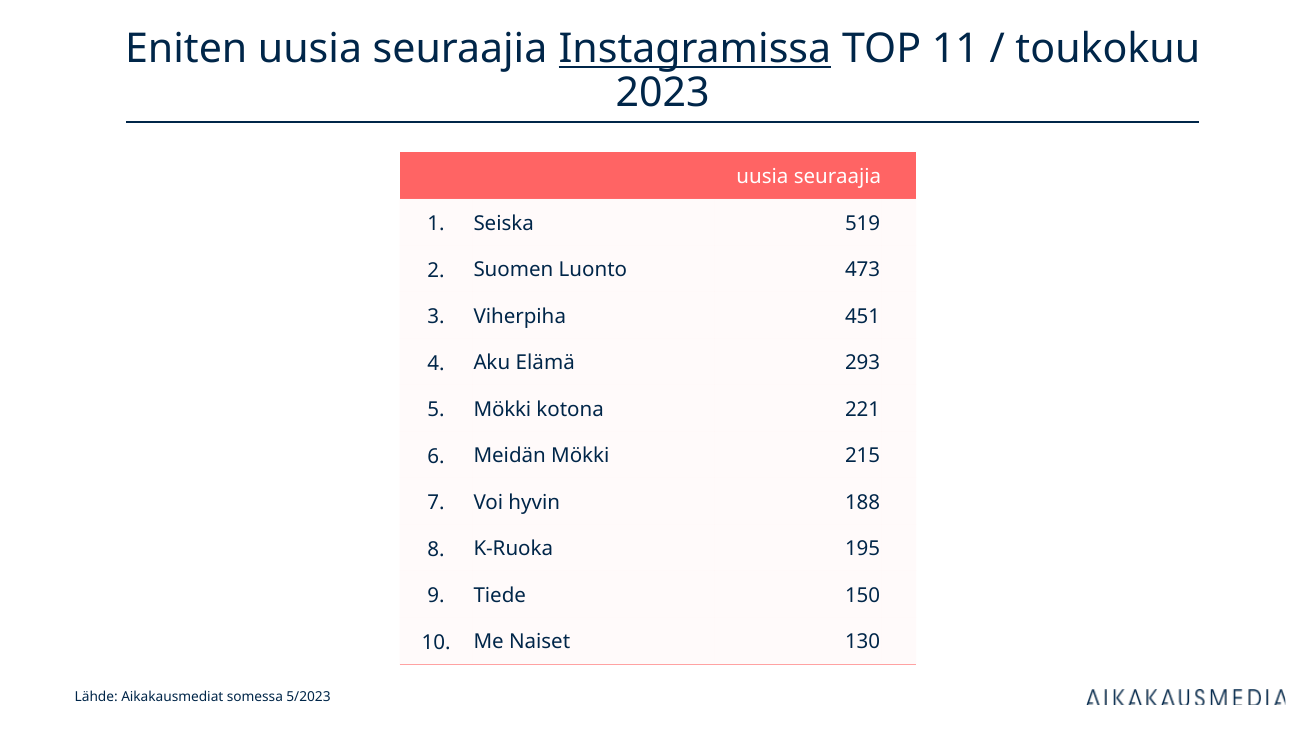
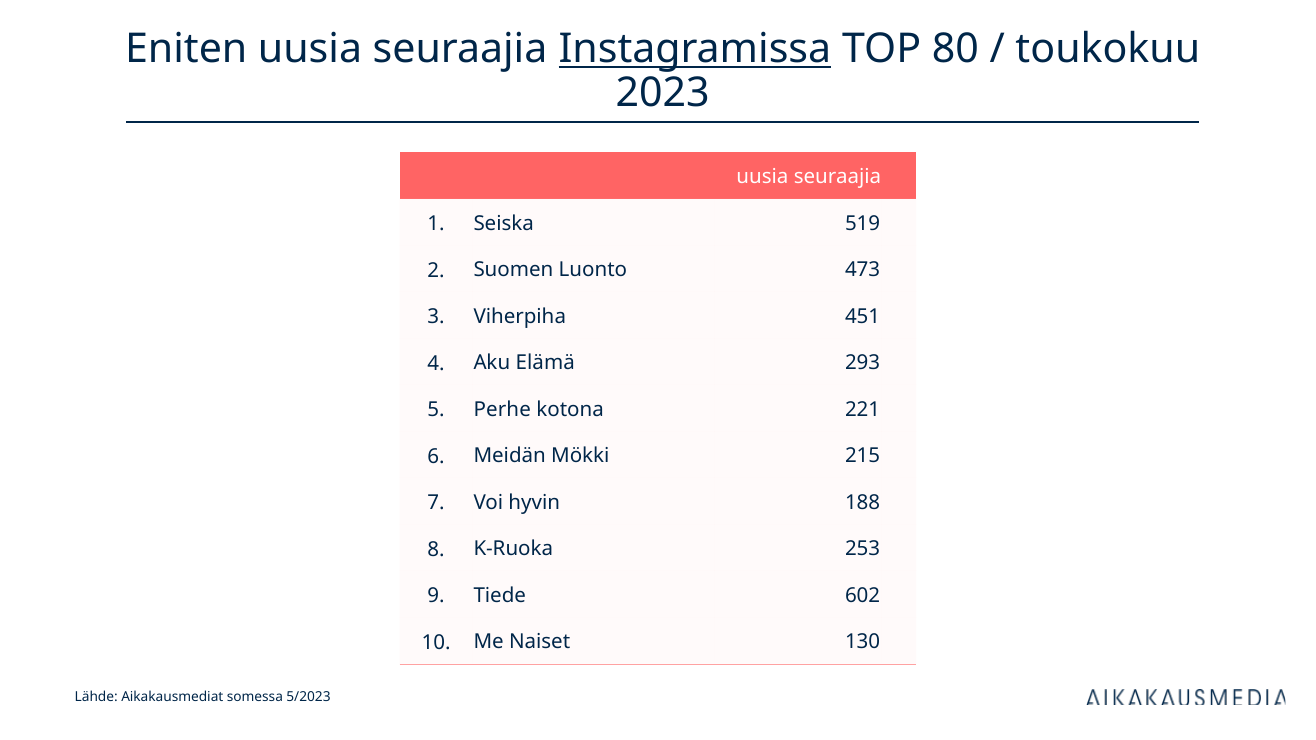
11: 11 -> 80 (955, 48)
5 Mökki: Mökki -> Perhe (502, 410)
195: 195 -> 253 (863, 549)
150: 150 -> 602 (863, 596)
